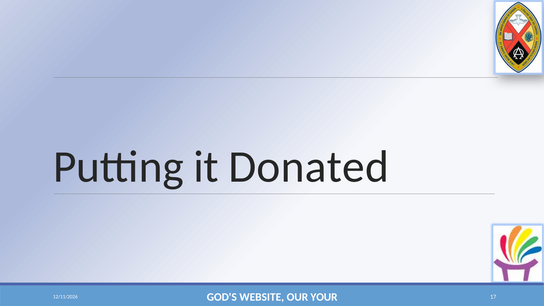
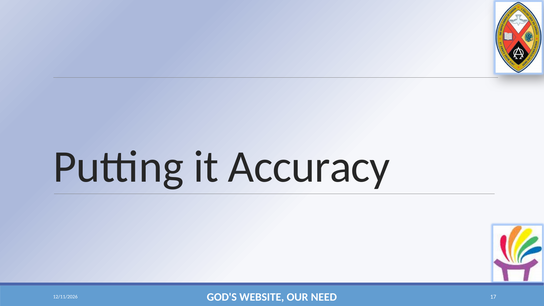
Donated: Donated -> Accuracy (309, 167)
YOUR: YOUR -> NEED (324, 297)
